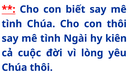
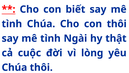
kiên: kiên -> thật (116, 38)
